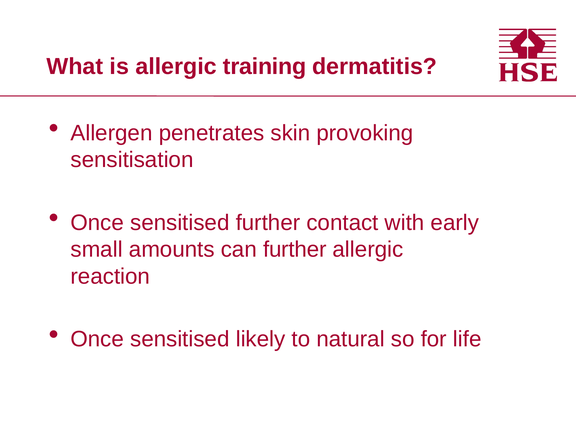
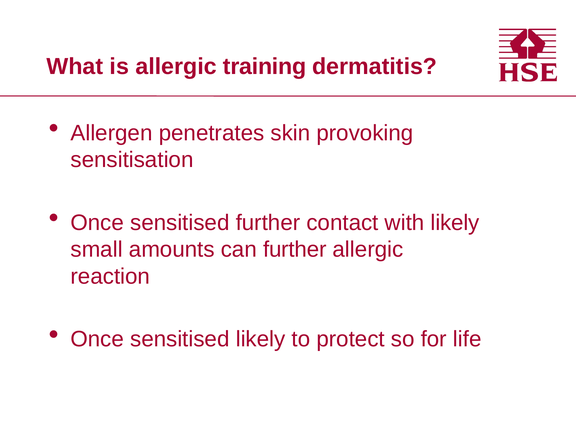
with early: early -> likely (455, 223)
natural: natural -> protect (351, 339)
